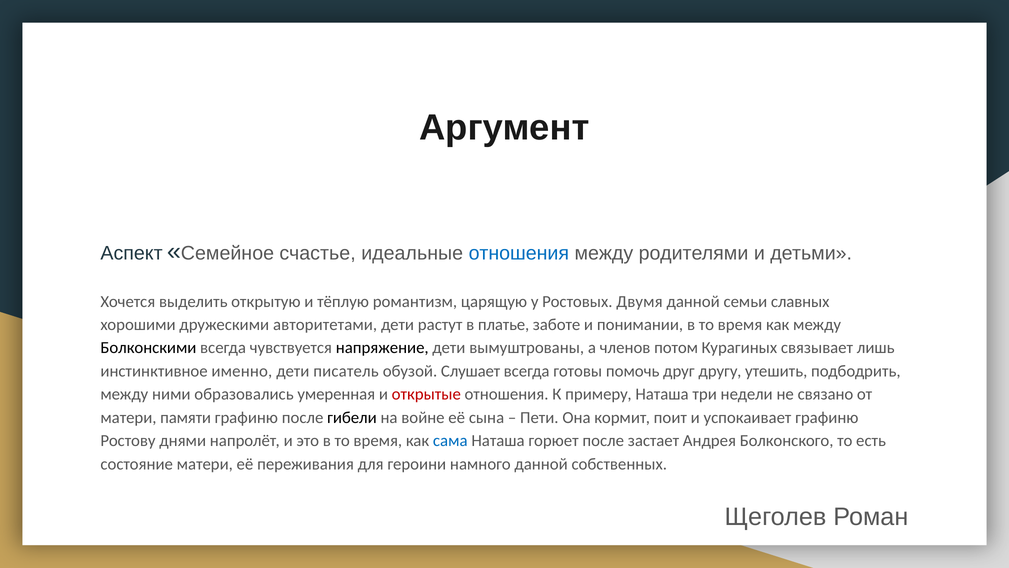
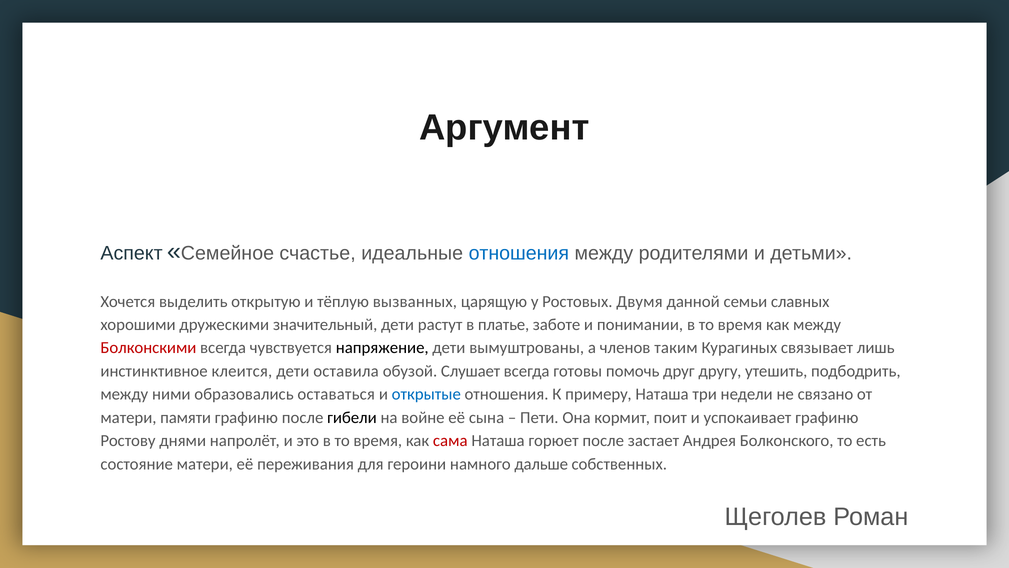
романтизм: романтизм -> вызванных (415, 301)
авторитетами: авторитетами -> значительный (325, 324)
Болконскими colour: black -> red (148, 348)
потом: потом -> таким (676, 348)
именно: именно -> клеится (242, 371)
писатель: писатель -> оставила (346, 371)
умеренная: умеренная -> оставаться (336, 394)
открытые colour: red -> blue (426, 394)
сама colour: blue -> red (450, 440)
намного данной: данной -> дальше (541, 464)
